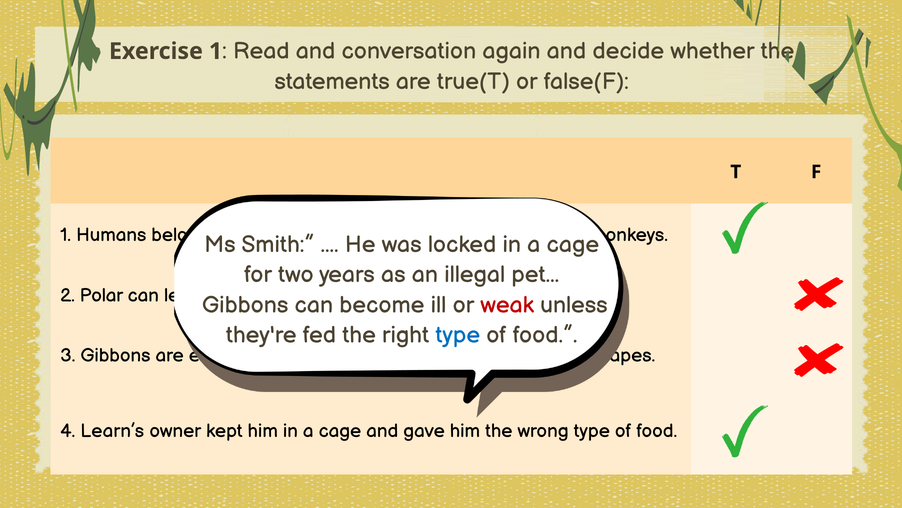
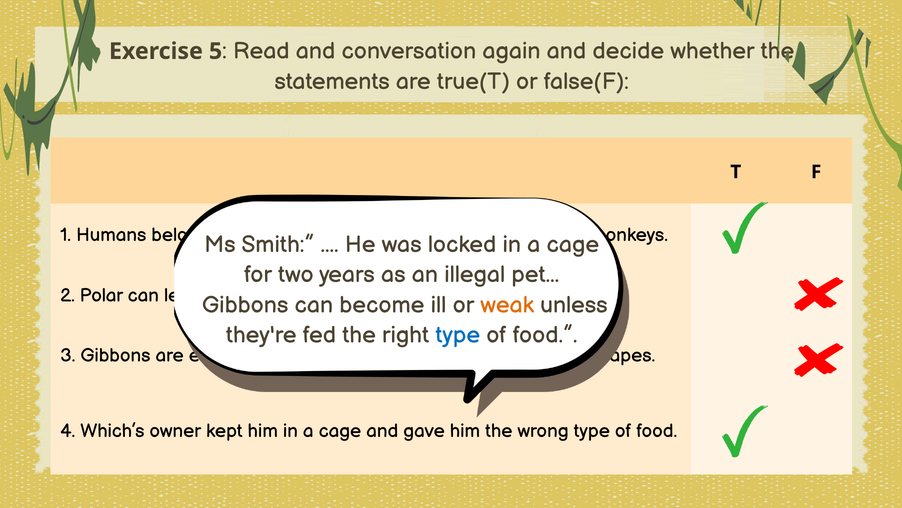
1: 1 -> 5 (216, 51)
weak colour: red -> orange (507, 305)
Learn’s: Learn’s -> Which’s (112, 430)
